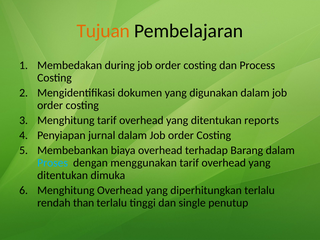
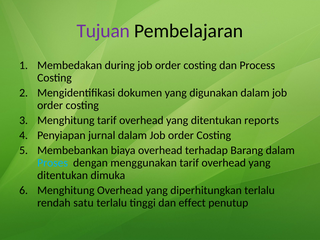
Tujuan colour: orange -> purple (103, 31)
than: than -> satu (83, 203)
single: single -> effect (192, 203)
